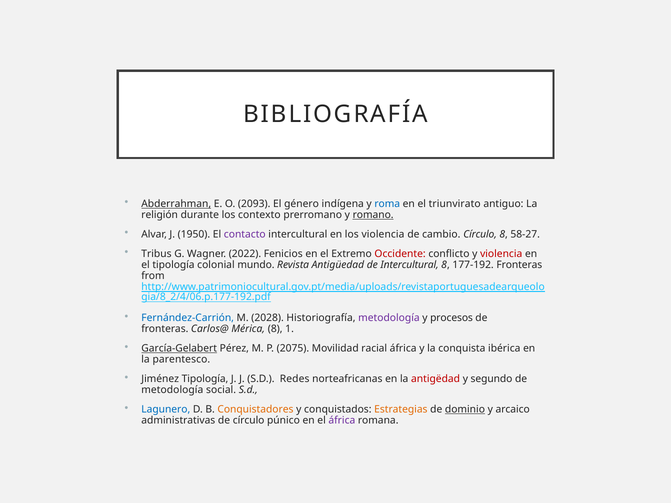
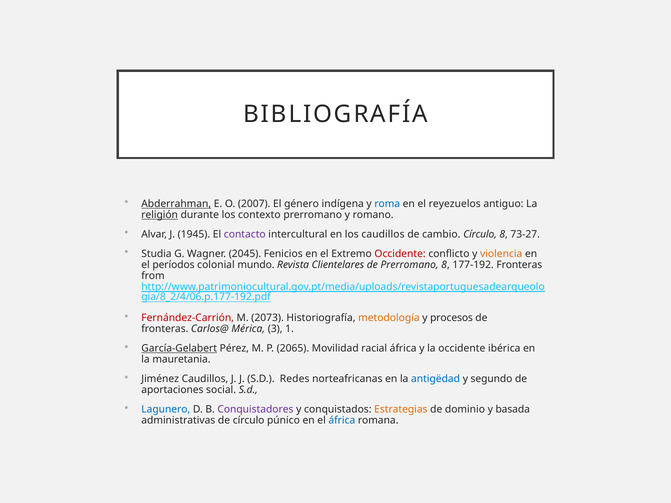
2093: 2093 -> 2007 (254, 204)
triunvirato: triunvirato -> reyezuelos (455, 204)
religión underline: none -> present (160, 215)
romano underline: present -> none (373, 215)
1950: 1950 -> 1945 (194, 234)
los violencia: violencia -> caudillos (383, 234)
58-27: 58-27 -> 73-27 (525, 234)
Tribus: Tribus -> Studia (156, 254)
2022: 2022 -> 2045 (245, 254)
violencia colour: red -> orange (501, 254)
el tipología: tipología -> períodos (174, 265)
Antigüedad: Antigüedad -> Clientelares (338, 265)
de Intercultural: Intercultural -> Prerromano (410, 265)
Fernández-Carrión colour: blue -> red (188, 318)
2028: 2028 -> 2073 (268, 318)
metodología colour: purple -> orange (389, 318)
Mérica 8: 8 -> 3 (275, 329)
2075: 2075 -> 2065 (293, 349)
la conquista: conquista -> occidente (462, 349)
parentesco: parentesco -> mauretania (181, 360)
Jiménez Tipología: Tipología -> Caudillos (205, 379)
antigëdad colour: red -> blue (436, 379)
metodología: metodología -> aportaciones (172, 390)
Conquistadores colour: orange -> purple (255, 410)
dominio underline: present -> none (465, 410)
arcaico: arcaico -> basada (513, 410)
áfrica colour: purple -> blue (342, 421)
